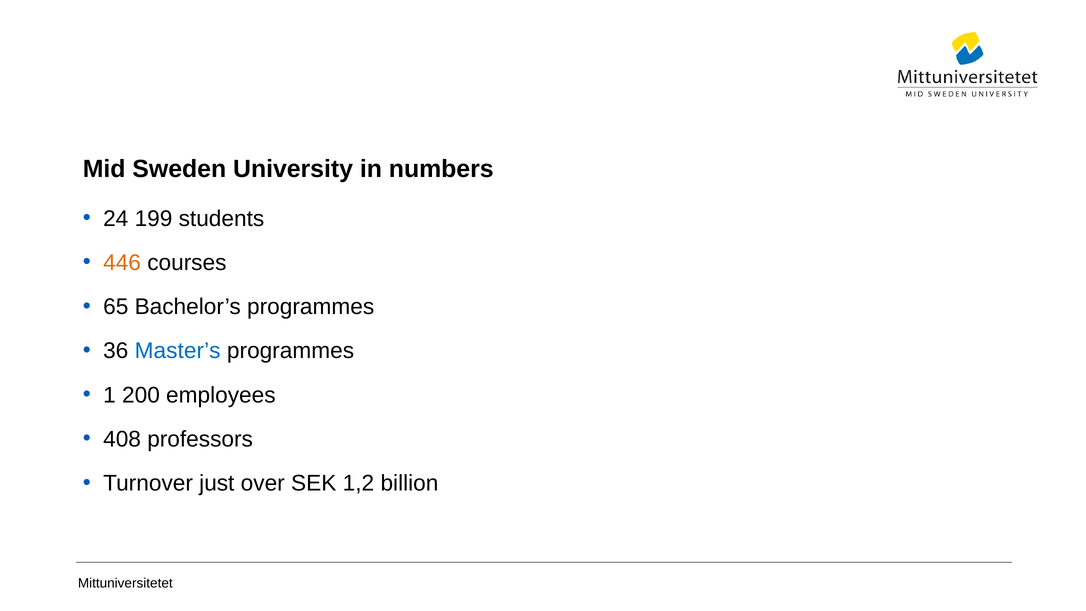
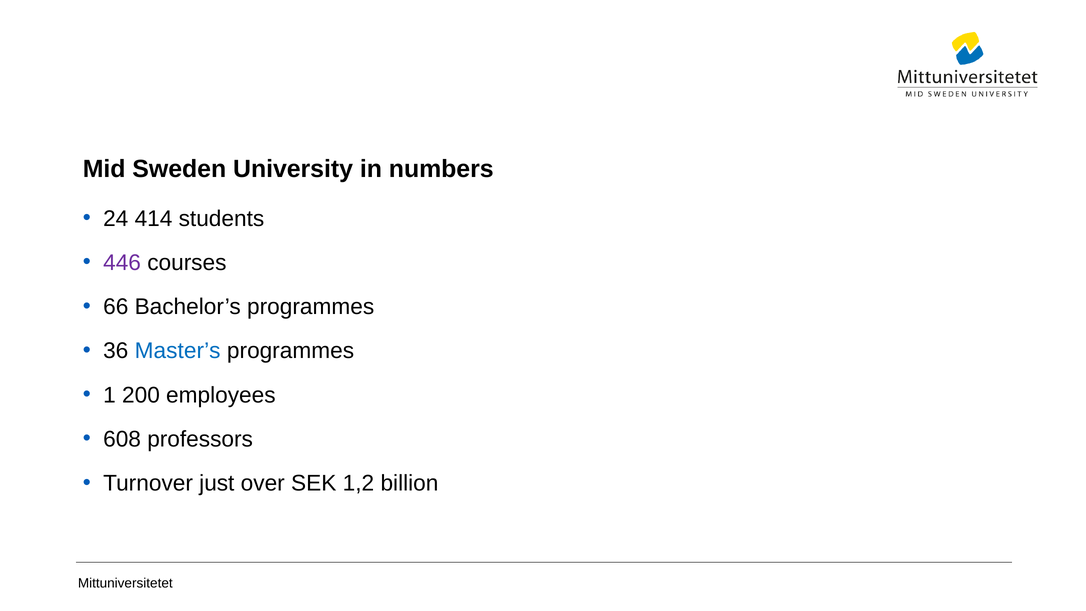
199: 199 -> 414 (154, 219)
446 colour: orange -> purple (122, 263)
65: 65 -> 66 (116, 307)
408: 408 -> 608 (122, 439)
